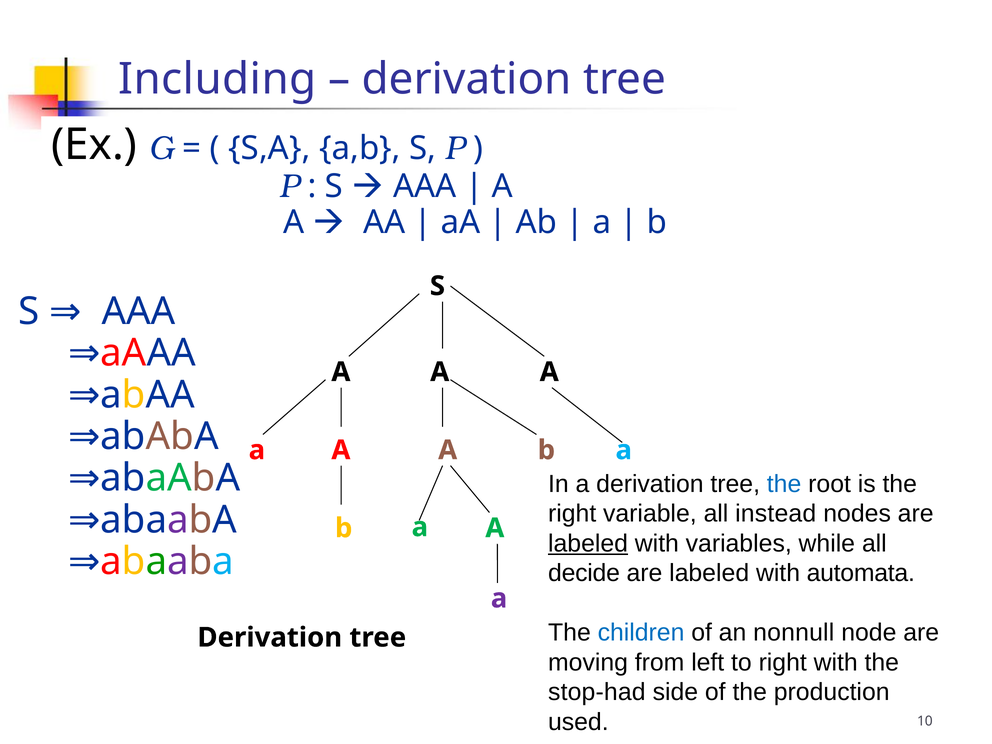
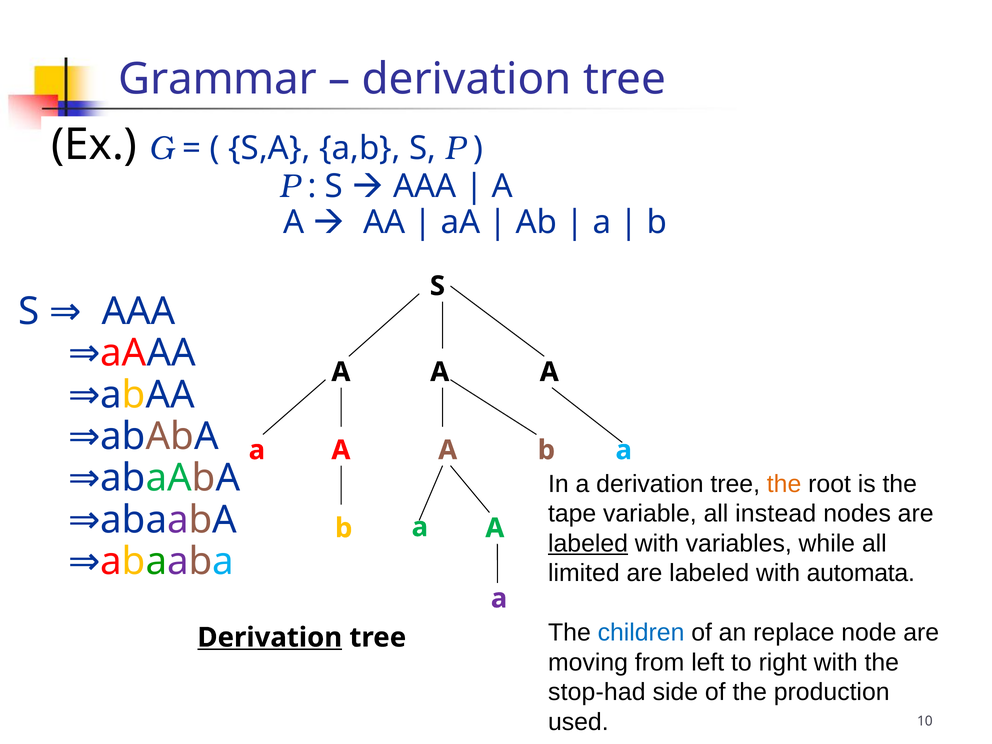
Including: Including -> Grammar (218, 79)
the colour: blue -> orange (784, 484)
right: right -> tape (572, 514)
decide: decide -> limited (584, 573)
nonnull: nonnull -> replace (794, 633)
Derivation underline: none -> present (270, 637)
